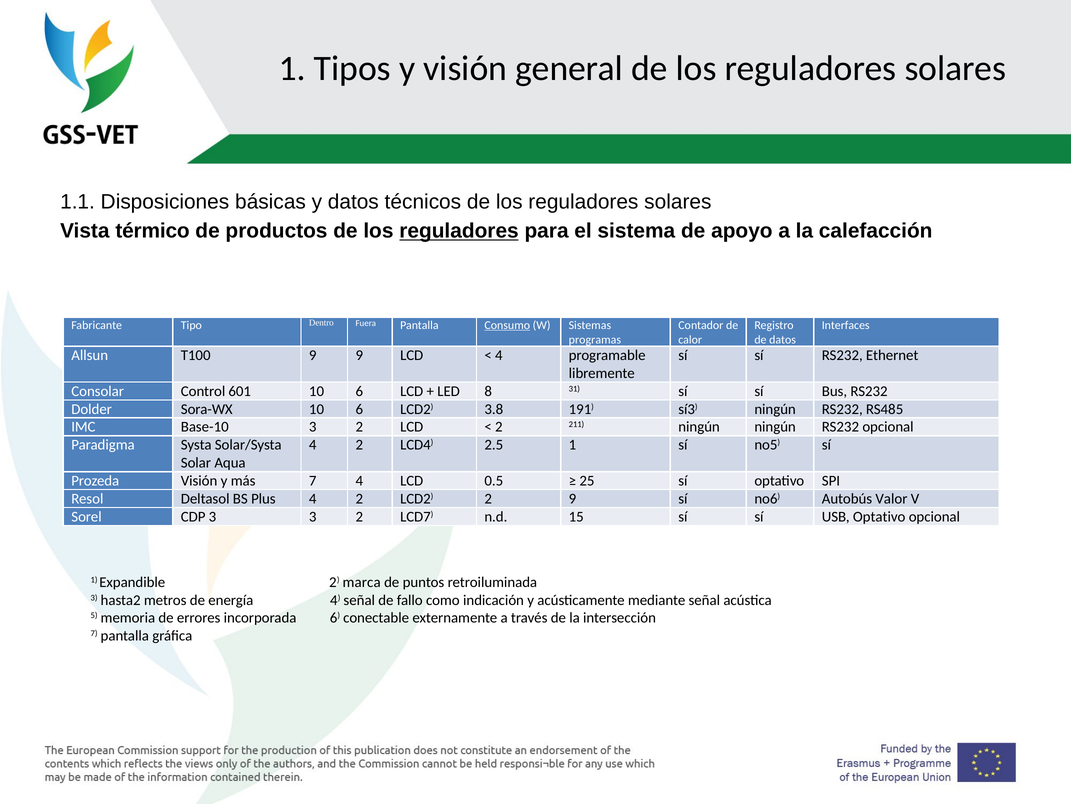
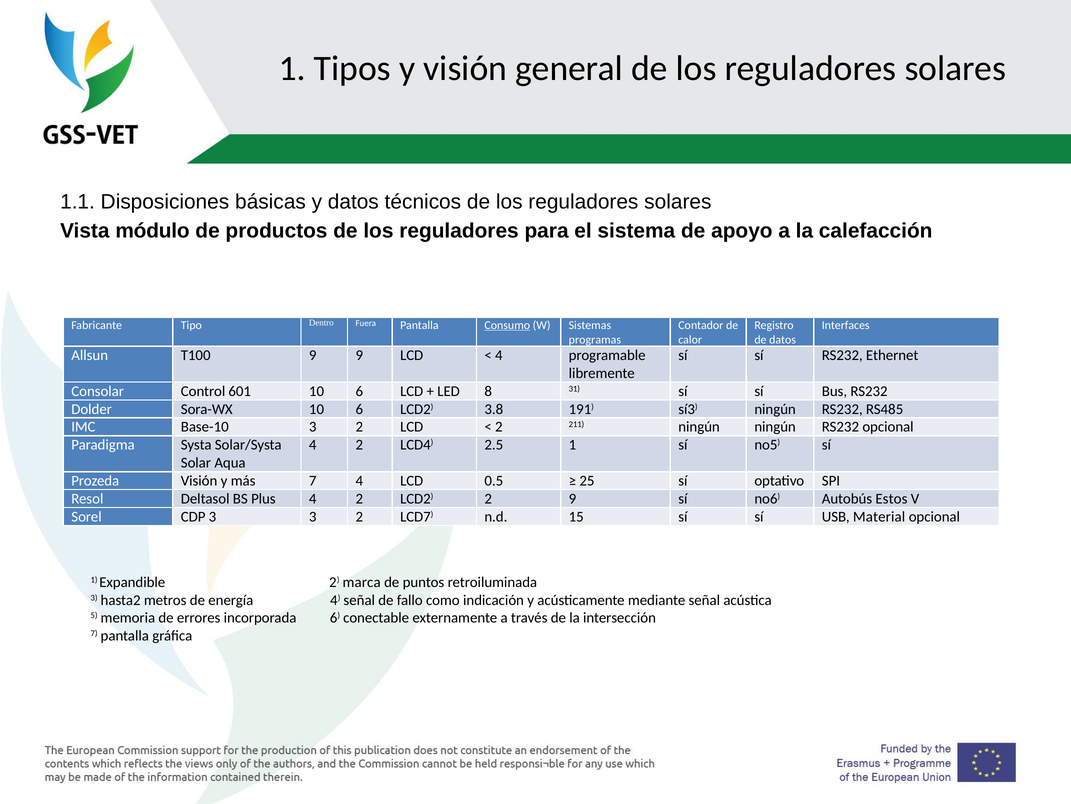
térmico: térmico -> módulo (153, 231)
reguladores underline: present -> none (459, 231)
Valor: Valor -> Estos (891, 498)
USB Optativo: Optativo -> Material (879, 516)
